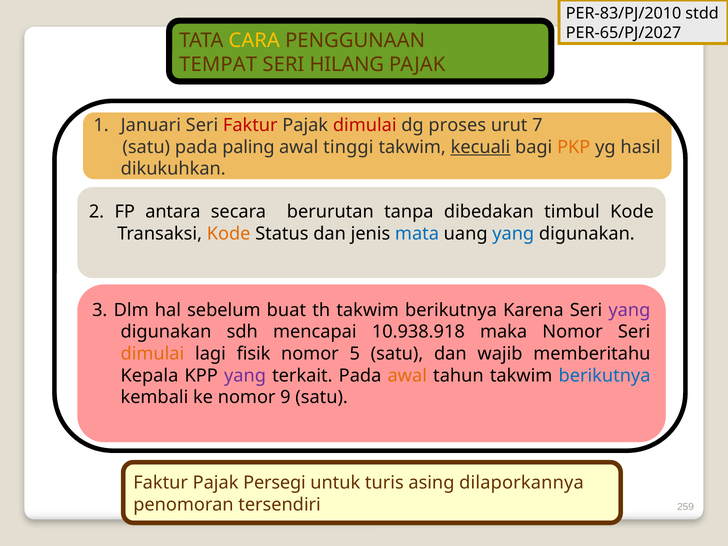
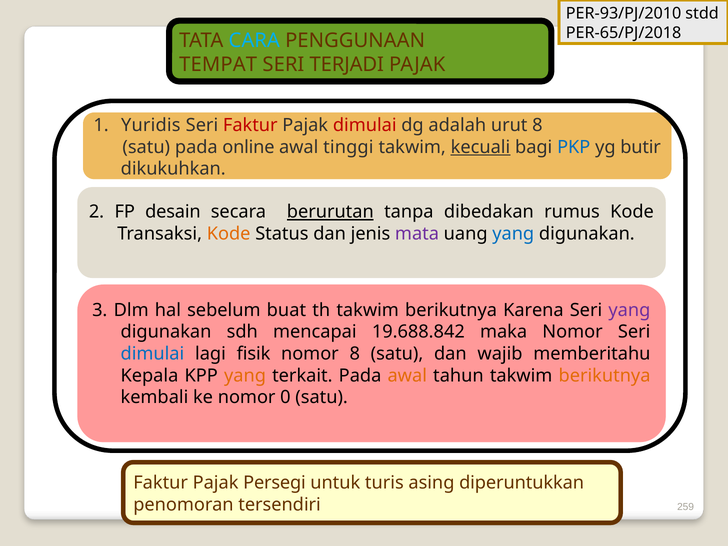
PER-83/PJ/2010: PER-83/PJ/2010 -> PER-93/PJ/2010 (624, 13)
PER-65/PJ/2027: PER-65/PJ/2027 -> PER-65/PJ/2018 (624, 33)
CARA colour: yellow -> light blue (254, 40)
HILANG: HILANG -> TERJADI (347, 65)
Januari: Januari -> Yuridis (151, 125)
proses: proses -> adalah (457, 125)
urut 7: 7 -> 8 (537, 125)
paling: paling -> online (248, 147)
PKP colour: orange -> blue (574, 147)
hasil: hasil -> butir (641, 147)
antara: antara -> desain (173, 212)
berurutan underline: none -> present (330, 212)
timbul: timbul -> rumus (572, 212)
mata colour: blue -> purple (417, 234)
10.938.918: 10.938.918 -> 19.688.842 (418, 332)
dimulai colour: orange -> blue (152, 354)
nomor 5: 5 -> 8 (355, 354)
yang colour: purple -> orange (245, 376)
berikutnya colour: blue -> orange (605, 376)
9: 9 -> 0 (285, 397)
dilaporkannya: dilaporkannya -> diperuntukkan (522, 483)
